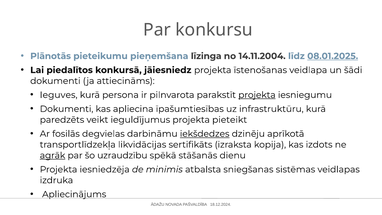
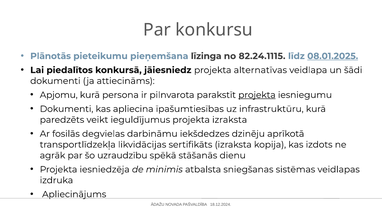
14.11.2004: 14.11.2004 -> 82.24.1115 (262, 56)
īstenošanas: īstenošanas -> alternatīvas (260, 70)
Ieguves: Ieguves -> Apjomu (59, 95)
projekta pieteikt: pieteikt -> izraksta (230, 120)
iekšdedzes underline: present -> none (205, 134)
agrāk underline: present -> none (53, 155)
